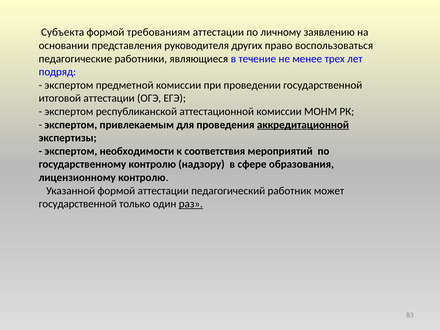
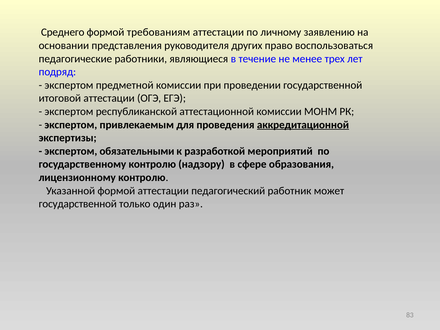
Субъекта: Субъекта -> Среднего (63, 32)
необходимости: необходимости -> обязательными (137, 151)
соответствия: соответствия -> разработкой (215, 151)
раз underline: present -> none (191, 204)
